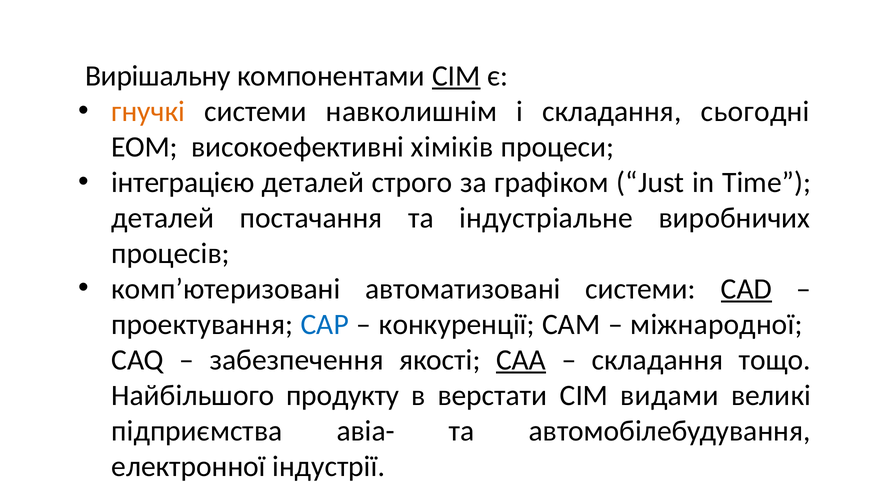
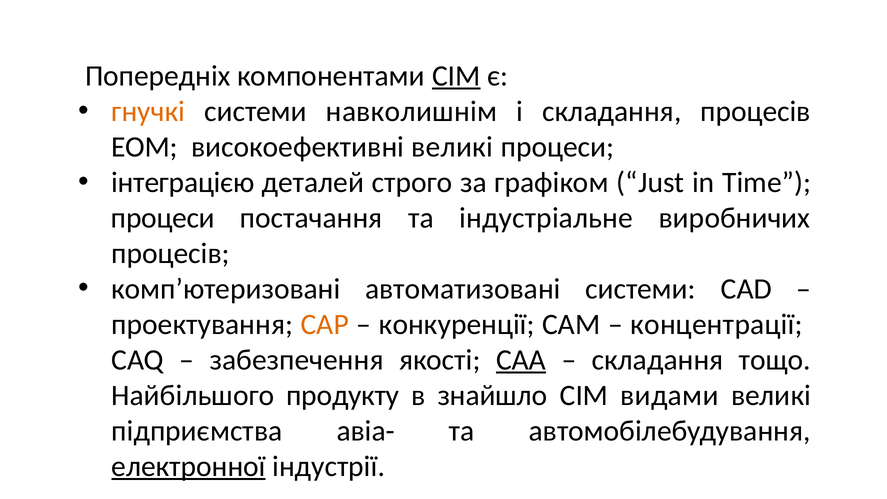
Вирішальну: Вирішальну -> Попередніх (158, 76)
складання сьогодні: сьогодні -> процесів (755, 111)
високоефективні хіміків: хіміків -> великі (452, 147)
деталей: деталей -> процеси (163, 218)
CAD underline: present -> none (746, 289)
САР colour: blue -> orange (325, 324)
міжнародної: міжнародної -> концентрації (716, 324)
верстати: верстати -> знайшло (492, 395)
електронної underline: none -> present (189, 466)
